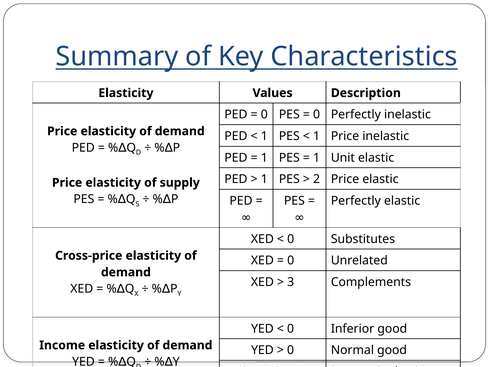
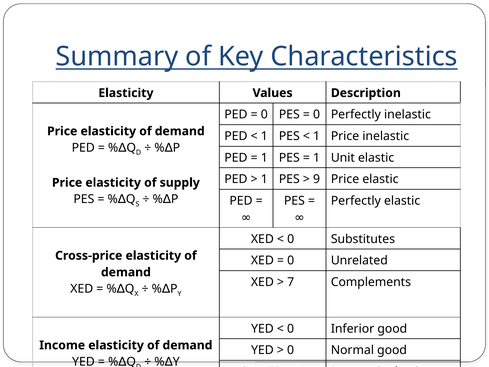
2: 2 -> 9 (317, 179)
3: 3 -> 7 (291, 282)
